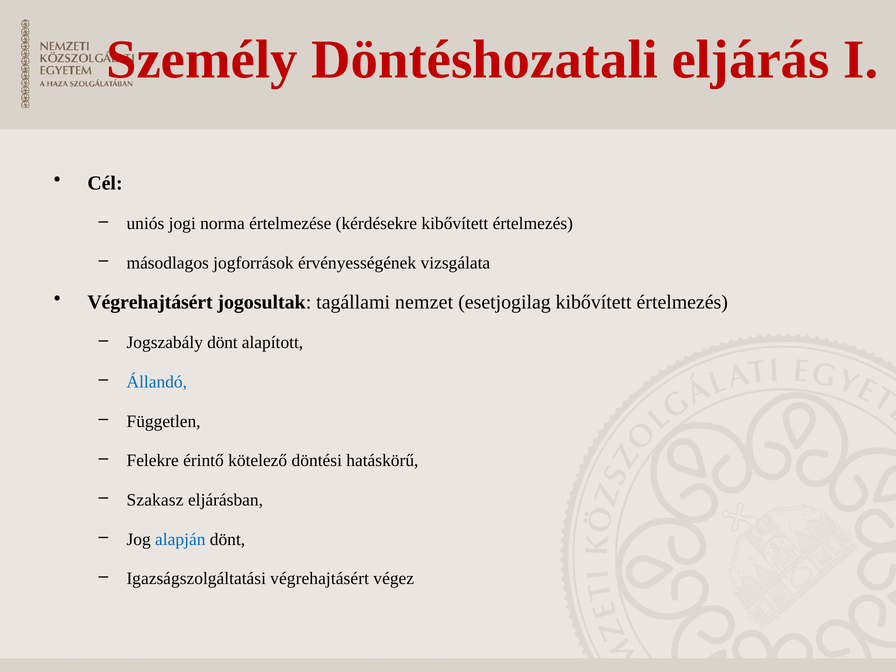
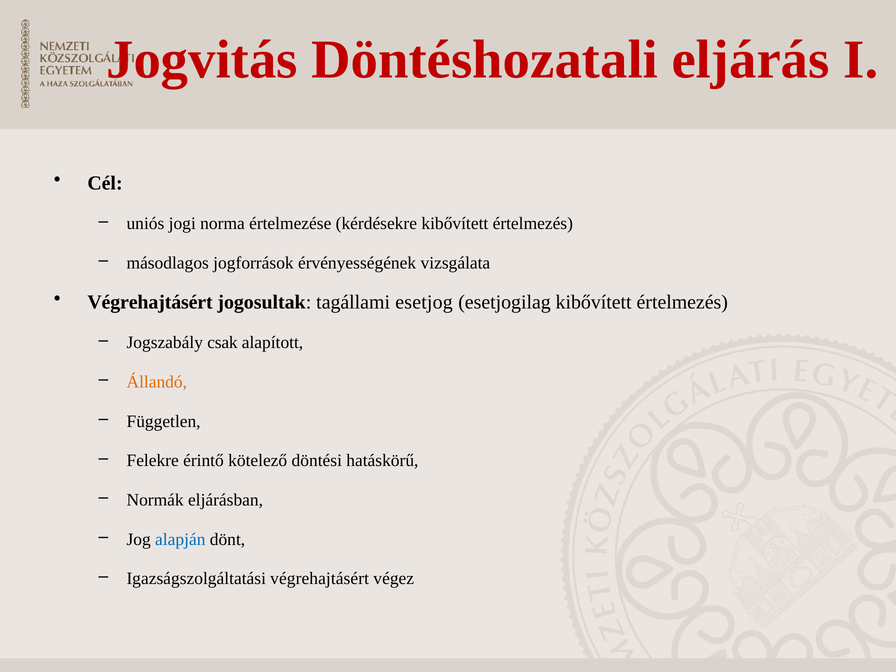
Személy: Személy -> Jogvitás (202, 60)
nemzet: nemzet -> esetjog (424, 302)
Jogszabály dönt: dönt -> csak (222, 343)
Állandó colour: blue -> orange (157, 382)
Szakasz: Szakasz -> Normák (155, 500)
